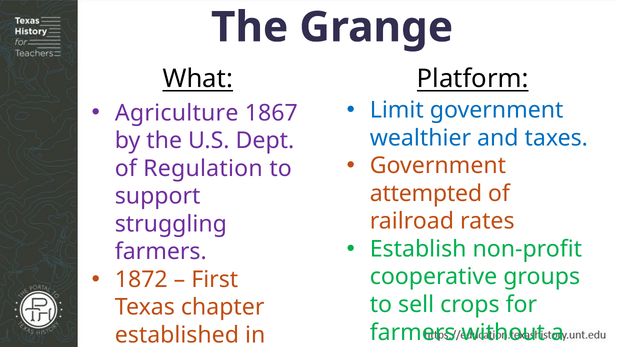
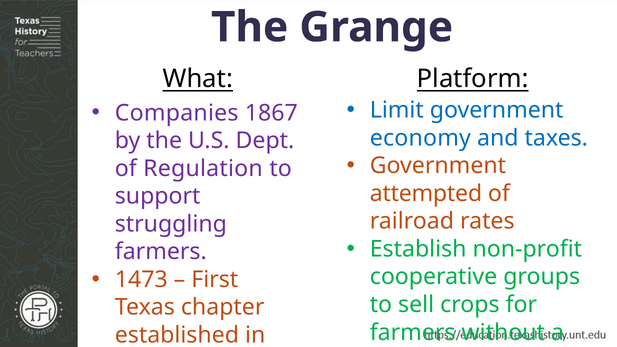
Agriculture: Agriculture -> Companies (177, 113)
wealthier: wealthier -> economy (420, 138)
1872: 1872 -> 1473 (141, 280)
